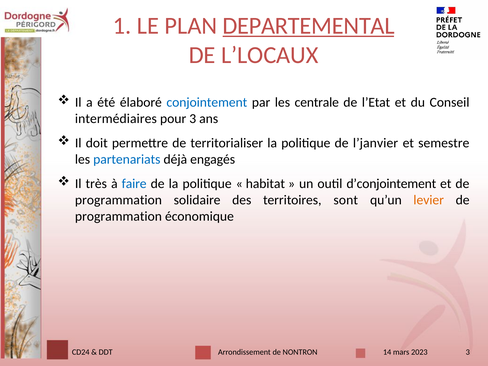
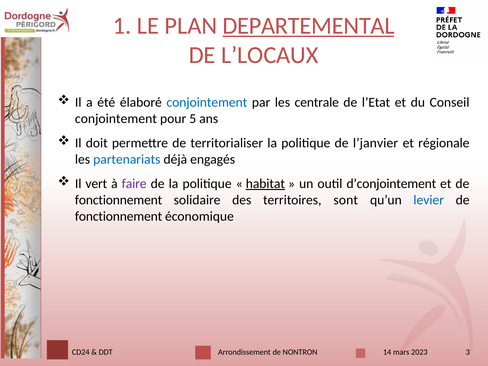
intermédiaires: intermédiaires -> conjointement (116, 119)
pour 3: 3 -> 5 (193, 119)
semestre: semestre -> régionale (444, 143)
très: très -> vert (96, 184)
faire colour: blue -> purple (134, 184)
habitat underline: none -> present (265, 184)
programmation: programmation -> fonctionnement (119, 200)
levier colour: orange -> blue (429, 200)
programmation: programmation -> fonctionnement (119, 216)
